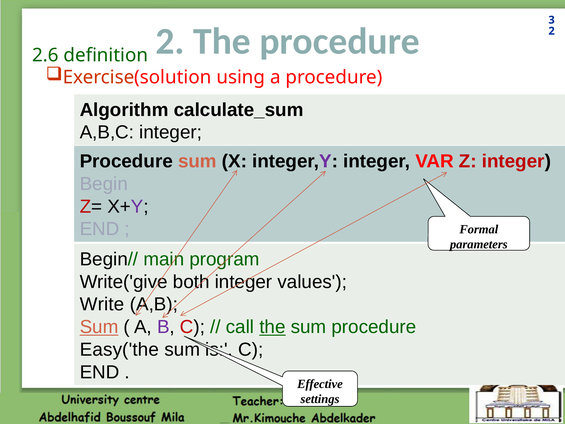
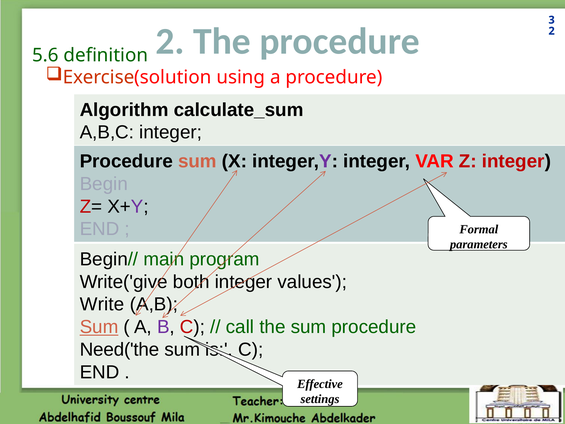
2.6: 2.6 -> 5.6 (45, 55)
the underline: present -> none (272, 327)
Easy('the: Easy('the -> Need('the (120, 349)
